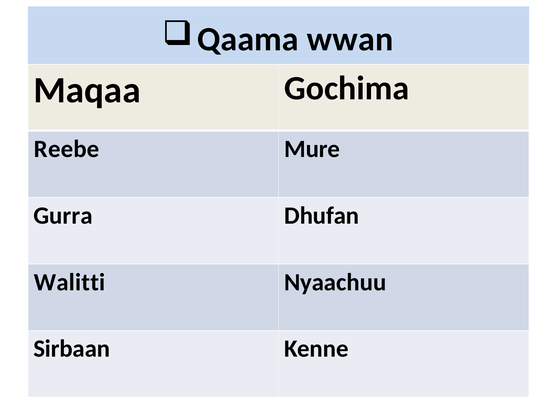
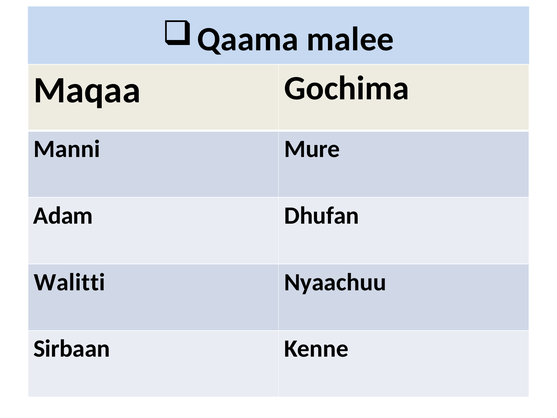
wwan: wwan -> malee (350, 39)
Reebe: Reebe -> Manni (67, 149)
Gurra: Gurra -> Adam (63, 215)
